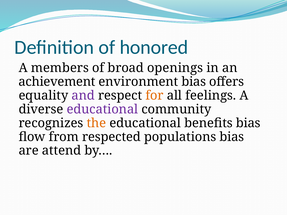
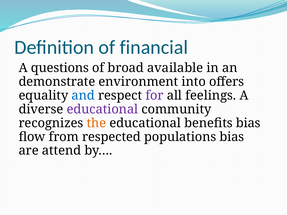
honored: honored -> financial (154, 47)
members: members -> questions (60, 68)
openings: openings -> available (175, 68)
achievement: achievement -> demonstrate (57, 82)
environment bias: bias -> into (194, 82)
and colour: purple -> blue (83, 96)
for colour: orange -> purple (155, 96)
